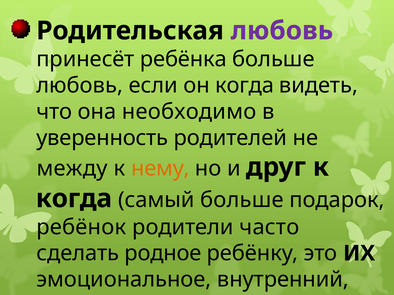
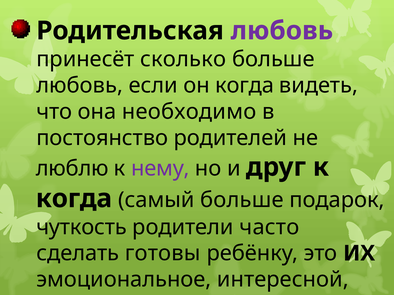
ребёнка: ребёнка -> сколько (183, 59)
уверенность: уверенность -> постоянство (102, 138)
между: между -> люблю (72, 169)
нему colour: orange -> purple (160, 169)
ребёнок: ребёнок -> чуткость (82, 227)
родное: родное -> готовы (163, 254)
внутренний: внутренний -> интересной (283, 280)
